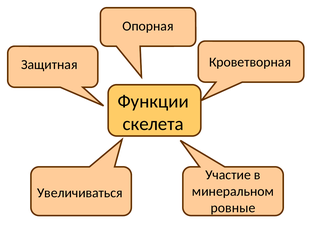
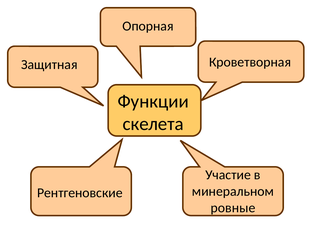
Увеличиваться: Увеличиваться -> Рентгеновские (80, 194)
